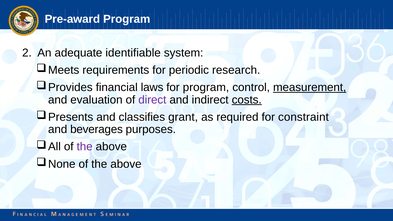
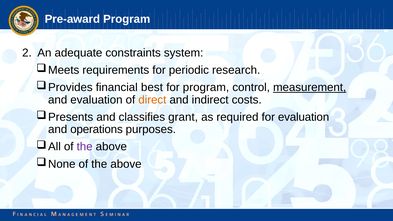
identifiable: identifiable -> constraints (133, 53)
laws: laws -> best (152, 87)
direct colour: purple -> orange (152, 100)
costs underline: present -> none (247, 100)
for constraint: constraint -> evaluation (304, 117)
beverages: beverages -> operations (96, 129)
